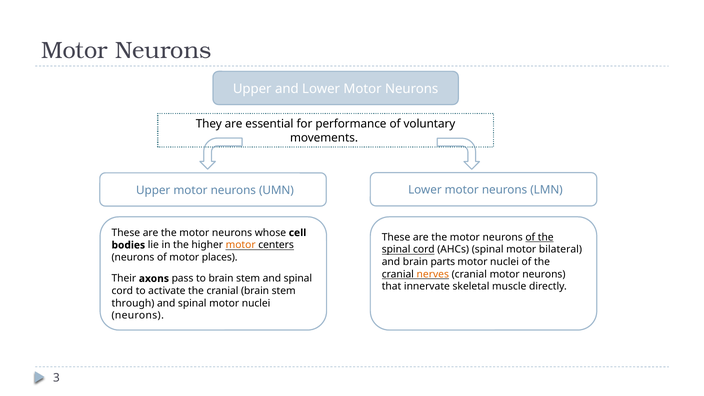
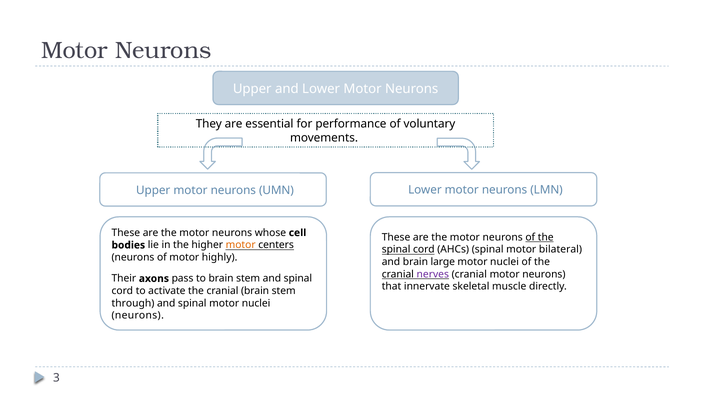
places: places -> highly (220, 257)
parts: parts -> large (443, 262)
nerves colour: orange -> purple (433, 274)
